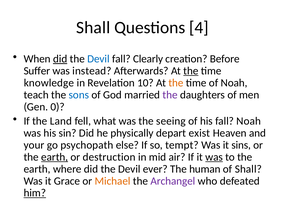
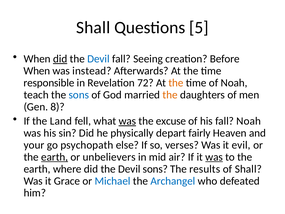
4: 4 -> 5 (199, 28)
Clearly: Clearly -> Seeing (148, 59)
Suffer: Suffer -> When (37, 71)
the underline: present -> none (191, 71)
knowledge: knowledge -> responsible (49, 83)
10: 10 -> 72 (145, 83)
the colour: purple -> orange (170, 95)
0: 0 -> 8 (58, 107)
was underline: none -> present (127, 121)
seeing: seeing -> excuse (171, 121)
exist: exist -> fairly (200, 133)
tempt: tempt -> verses (182, 145)
sins: sins -> evil (241, 145)
destruction: destruction -> unbelievers (109, 157)
Devil ever: ever -> sons (155, 169)
human: human -> results (205, 169)
Michael colour: orange -> blue (113, 181)
Archangel colour: purple -> blue (173, 181)
him underline: present -> none (35, 193)
